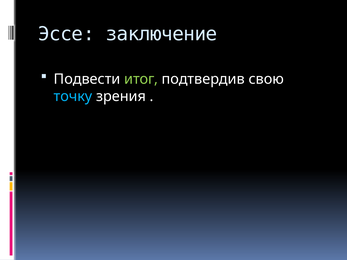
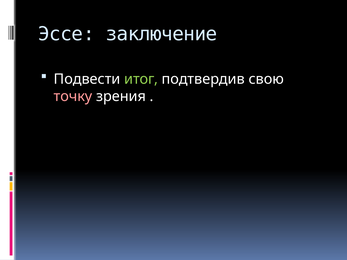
точку colour: light blue -> pink (73, 96)
